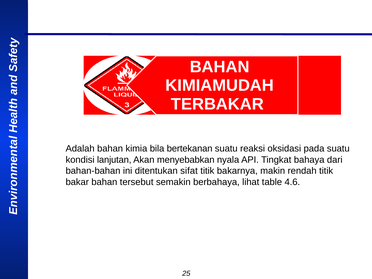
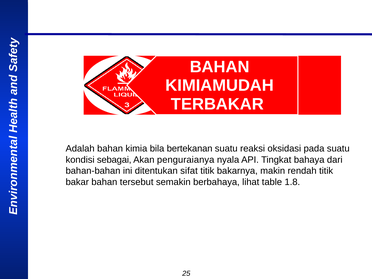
lanjutan: lanjutan -> sebagai (114, 160)
menyebabkan: menyebabkan -> penguraianya (186, 160)
4.6: 4.6 -> 1.8 (292, 182)
